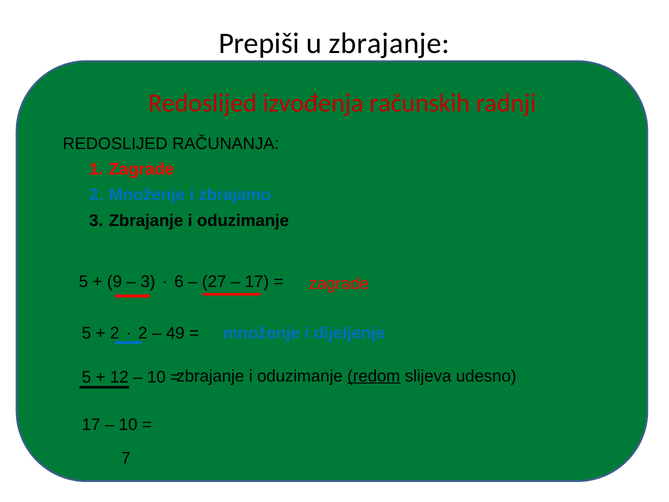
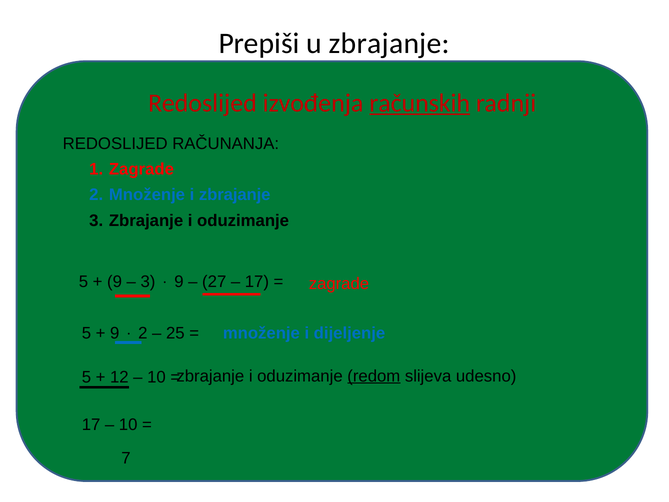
računskih underline: none -> present (420, 103)
i zbrajamo: zbrajamo -> zbrajanje (235, 195)
6: 6 -> 9 (179, 282)
2: 2 -> 9 (115, 333)
49: 49 -> 25 (175, 333)
